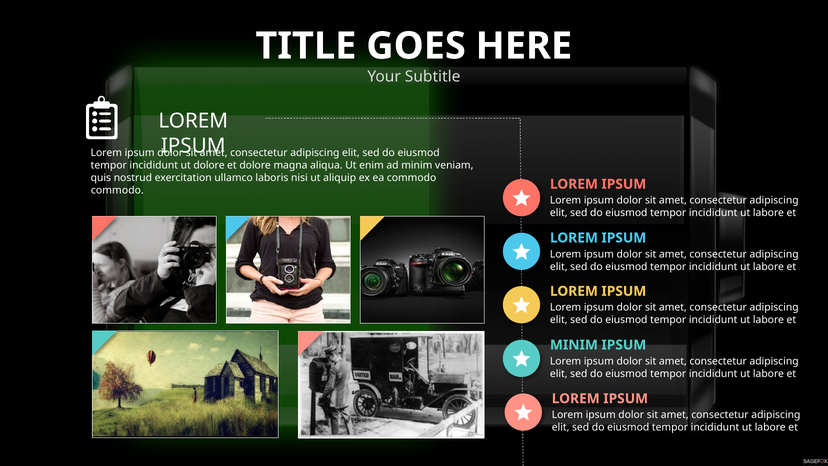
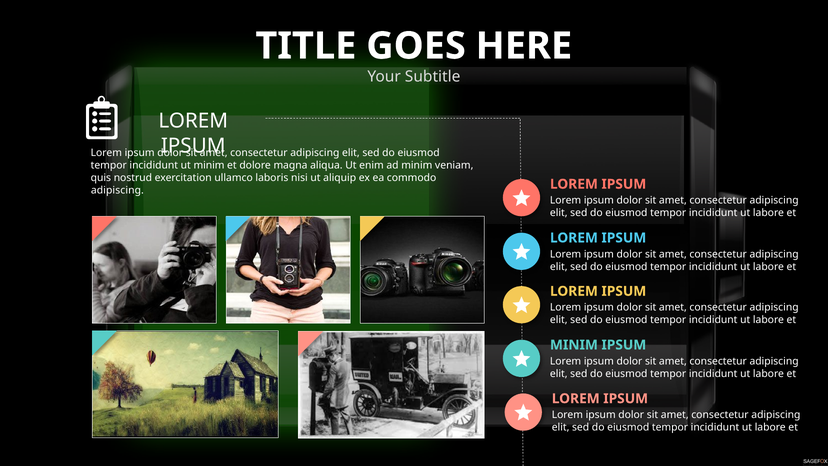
ut dolore: dolore -> minim (209, 165)
commodo: commodo -> adipiscing (117, 190)
